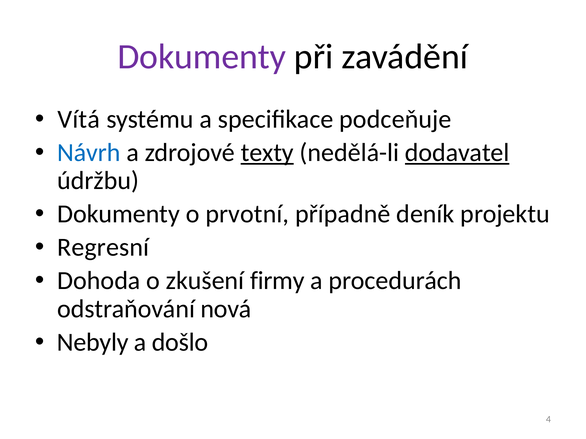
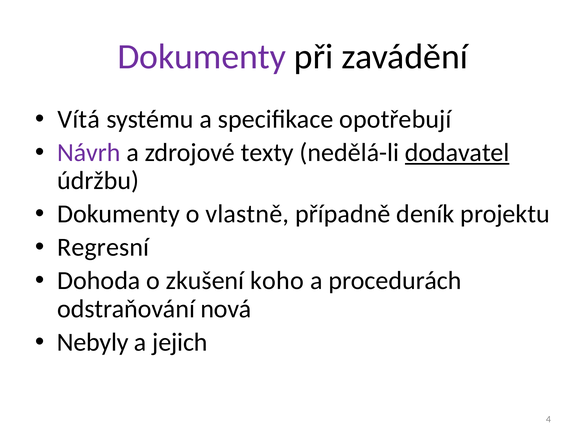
podceňuje: podceňuje -> opotřebují (395, 119)
Návrh colour: blue -> purple (89, 153)
texty underline: present -> none (267, 153)
prvotní: prvotní -> vlastně (247, 214)
firmy: firmy -> koho (277, 281)
došlo: došlo -> jejich (180, 342)
